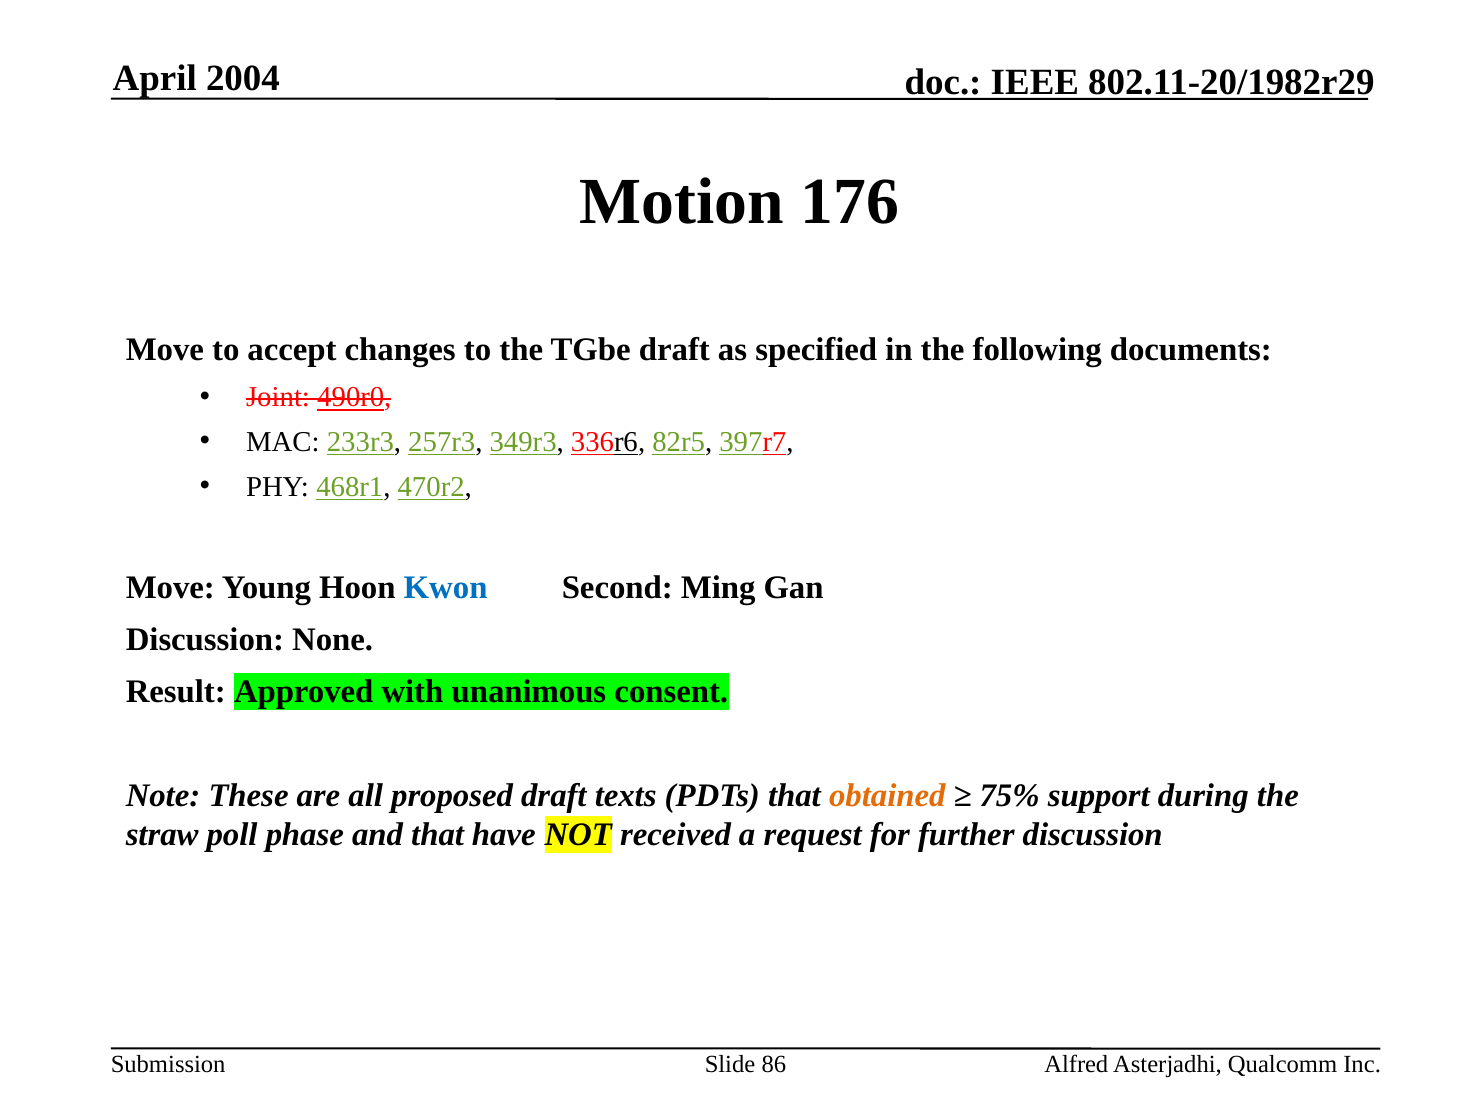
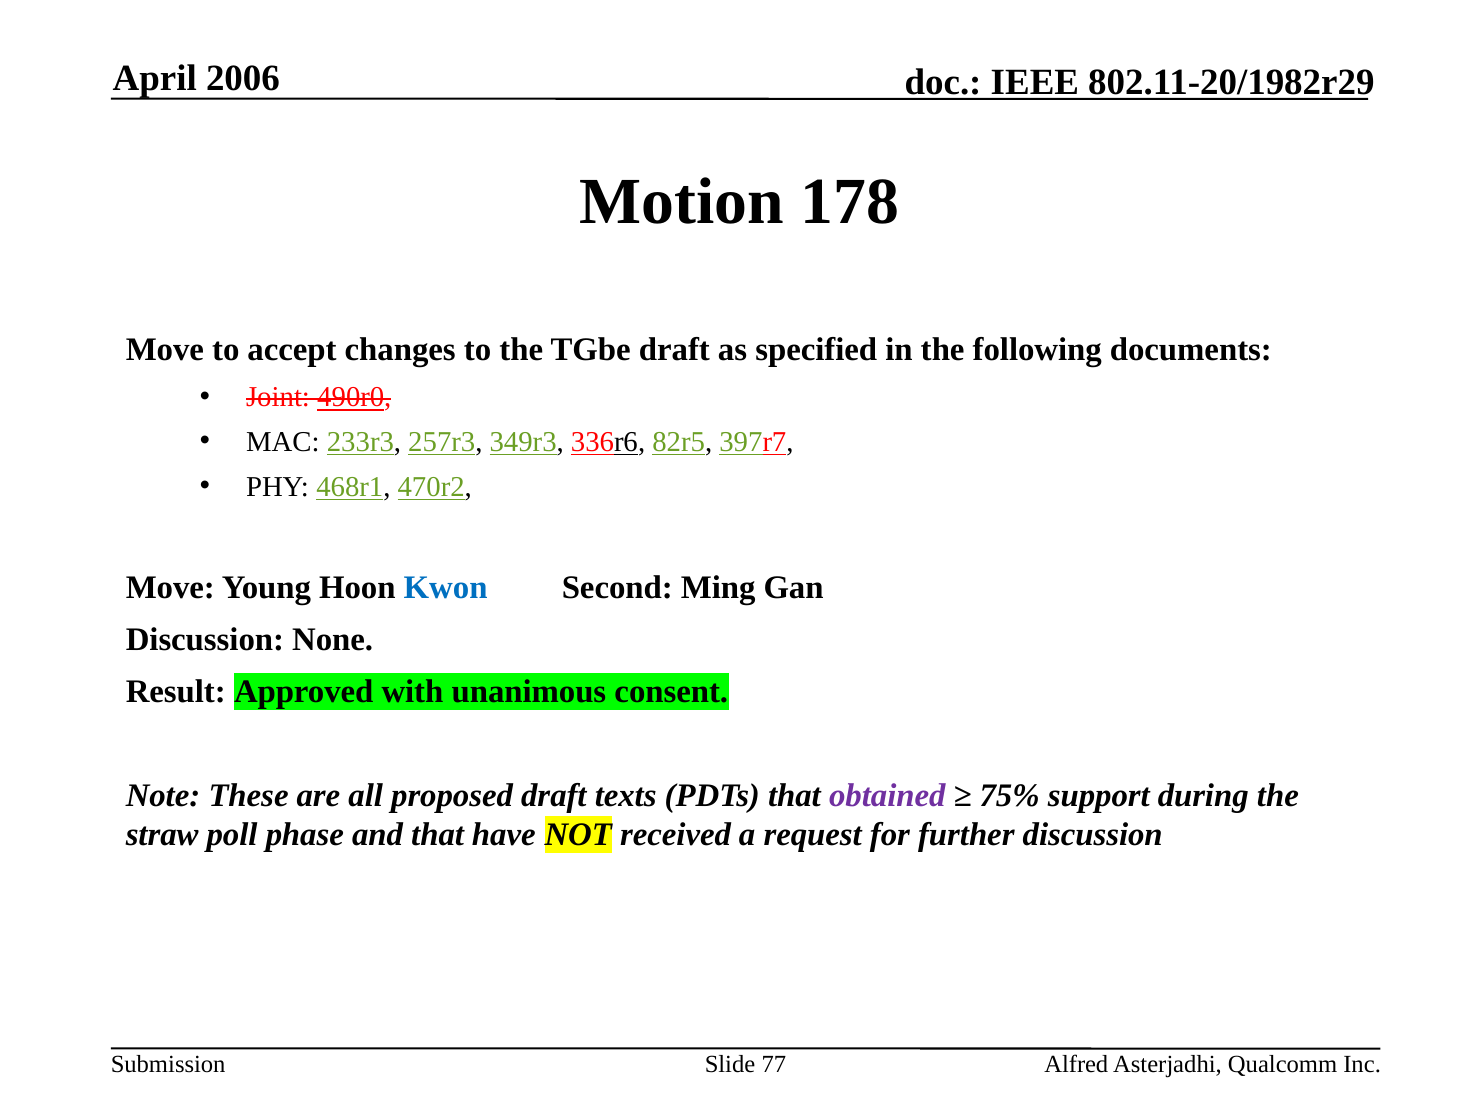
2004: 2004 -> 2006 (243, 78)
176: 176 -> 178 (850, 202)
obtained colour: orange -> purple (887, 795)
86: 86 -> 77 (774, 1064)
